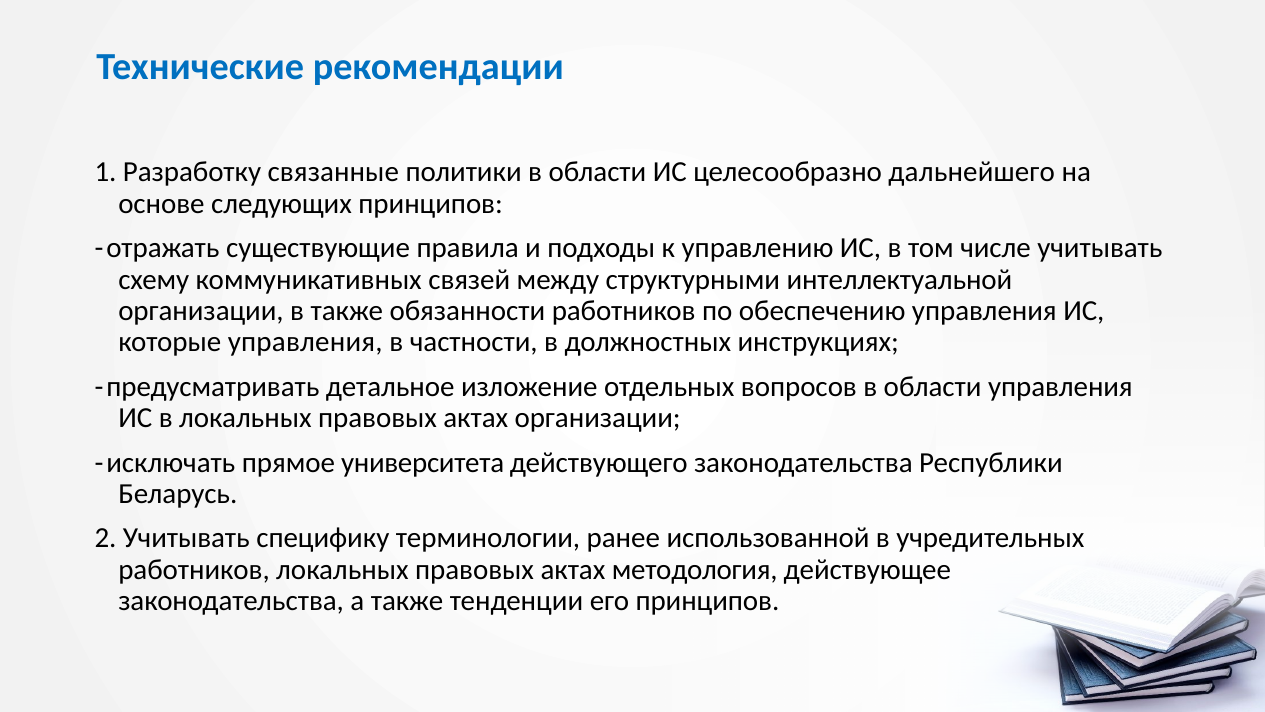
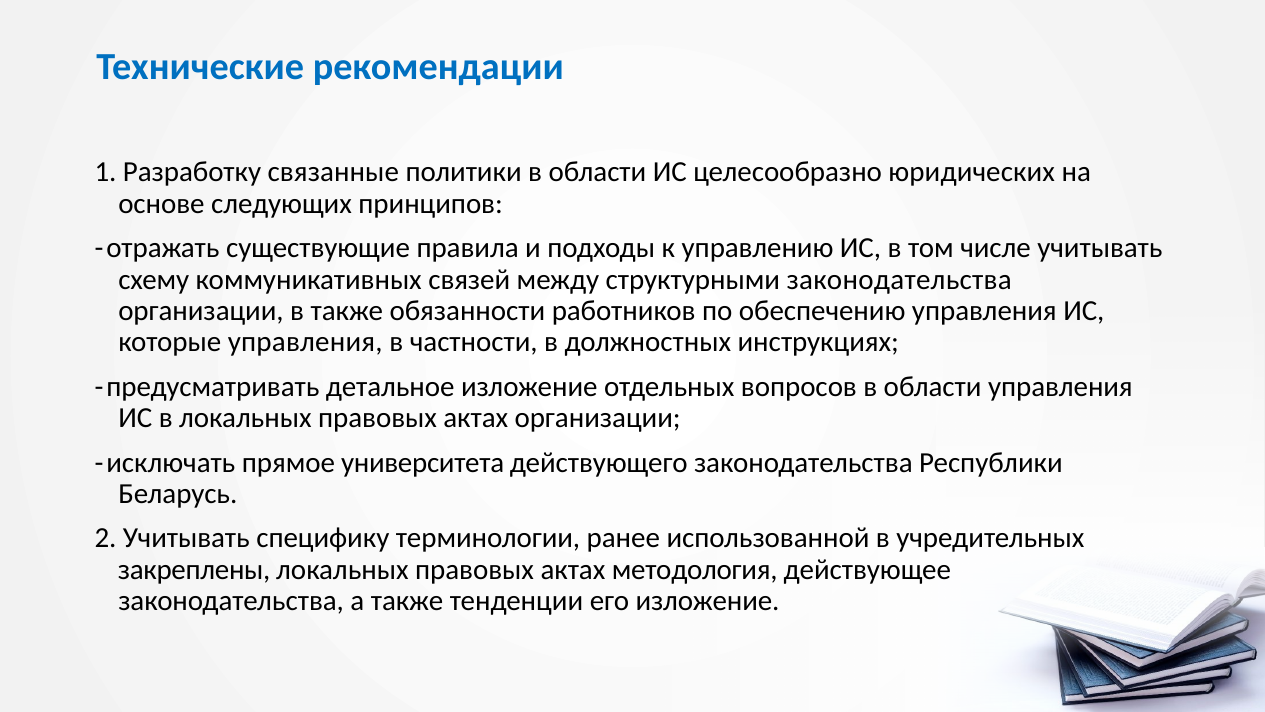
дальнейшего: дальнейшего -> юридических (972, 172)
структурными интеллектуальной: интеллектуальной -> законодательства (899, 279)
работников: работников -> закреплены (194, 569)
его принципов: принципов -> изложение (707, 601)
